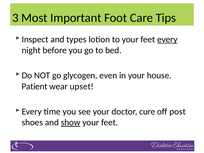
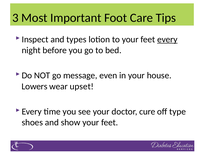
glycogen: glycogen -> message (80, 75)
Patient: Patient -> Lowers (35, 86)
post: post -> type (178, 112)
show underline: present -> none (71, 122)
